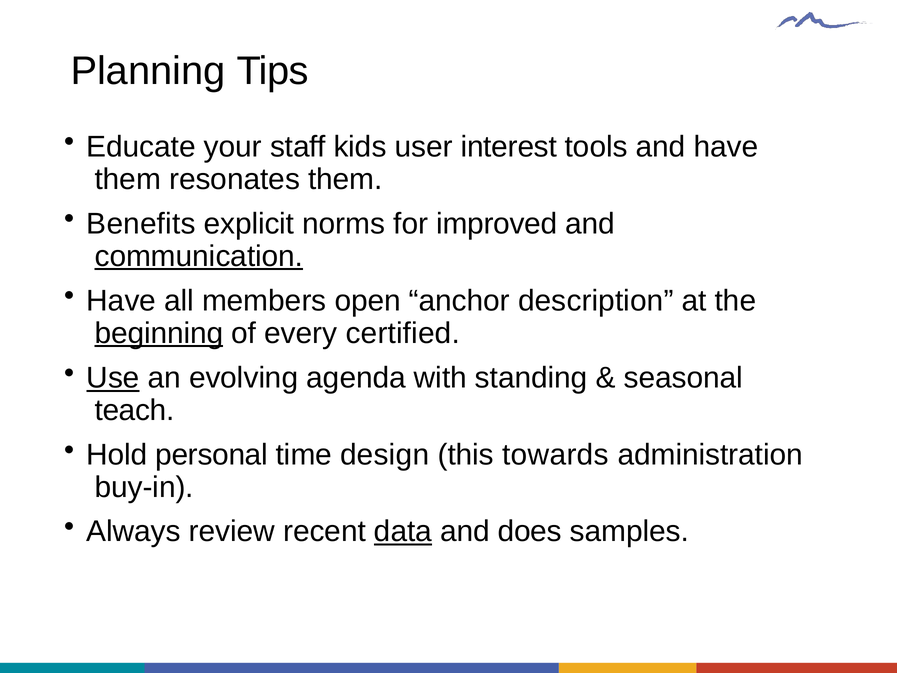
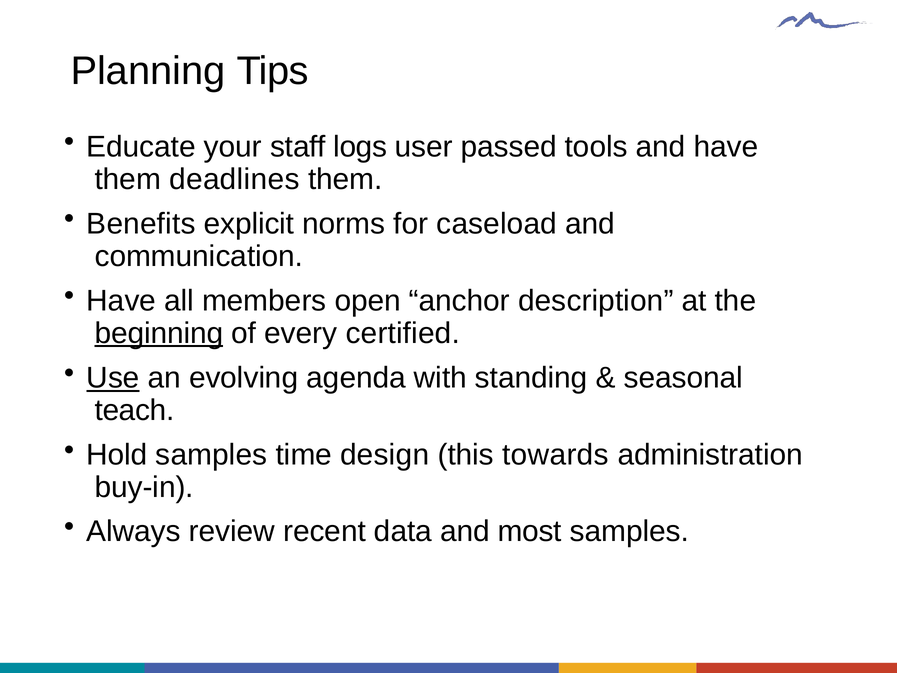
kids: kids -> logs (360, 147)
interest: interest -> passed (509, 147)
resonates: resonates -> deadlines (234, 179)
improved: improved -> caseload (497, 224)
communication underline: present -> none (199, 256)
Hold personal: personal -> samples (211, 455)
data underline: present -> none (403, 531)
does: does -> most (530, 531)
